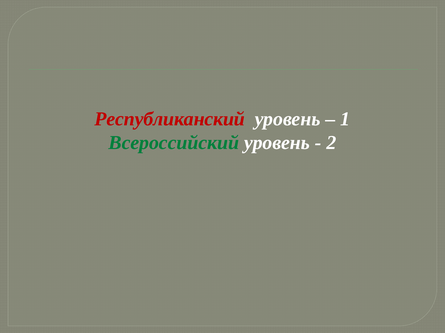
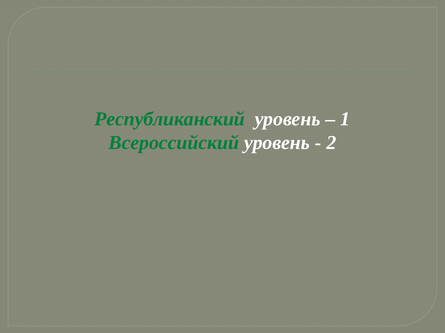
Республиканский colour: red -> green (170, 119)
